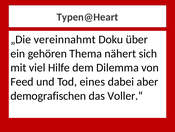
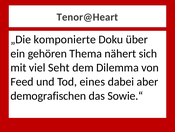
Typen@Heart: Typen@Heart -> Tenor@Heart (87, 17)
vereinnahmt: vereinnahmt -> komponierte (65, 39)
Hilfe: Hilfe -> Seht (59, 67)
Voller.“: Voller.“ -> Sowie.“ (125, 95)
